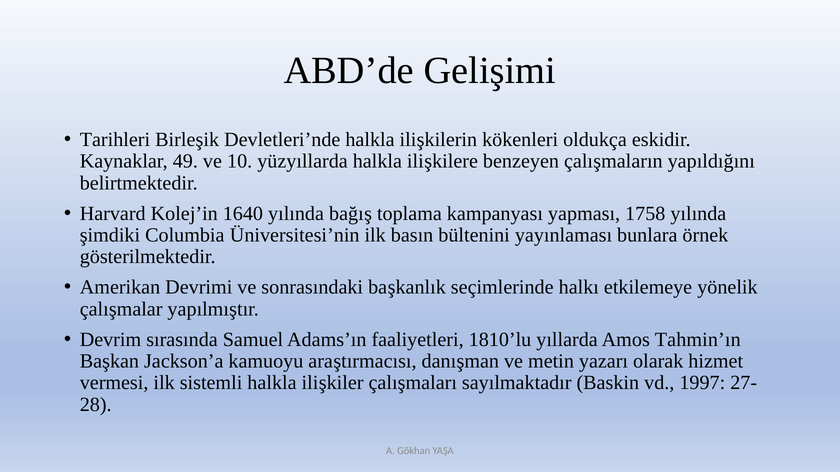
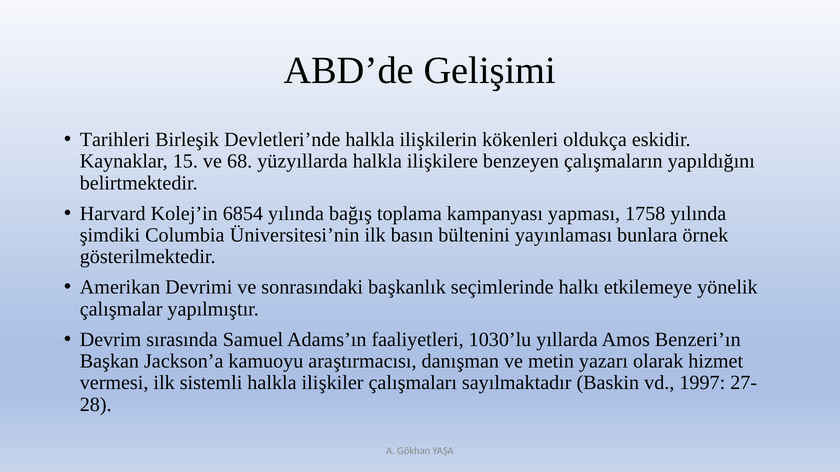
49: 49 -> 15 (185, 161)
10: 10 -> 68 (240, 161)
1640: 1640 -> 6854 (243, 214)
1810’lu: 1810’lu -> 1030’lu (500, 340)
Tahmin’ın: Tahmin’ın -> Benzeri’ın (698, 340)
